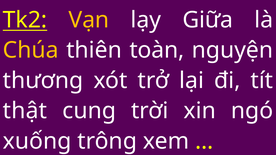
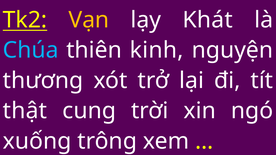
Giữa: Giữa -> Khát (208, 20)
Chúa colour: yellow -> light blue (31, 50)
toàn: toàn -> kinh (157, 50)
